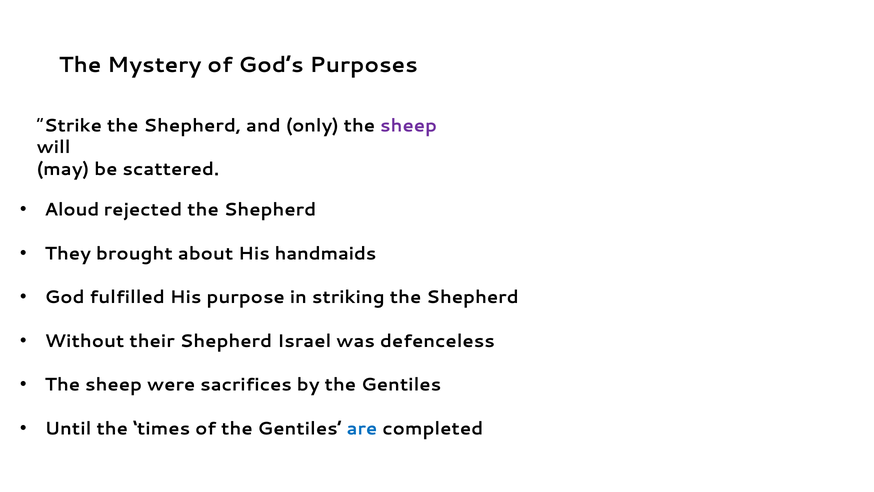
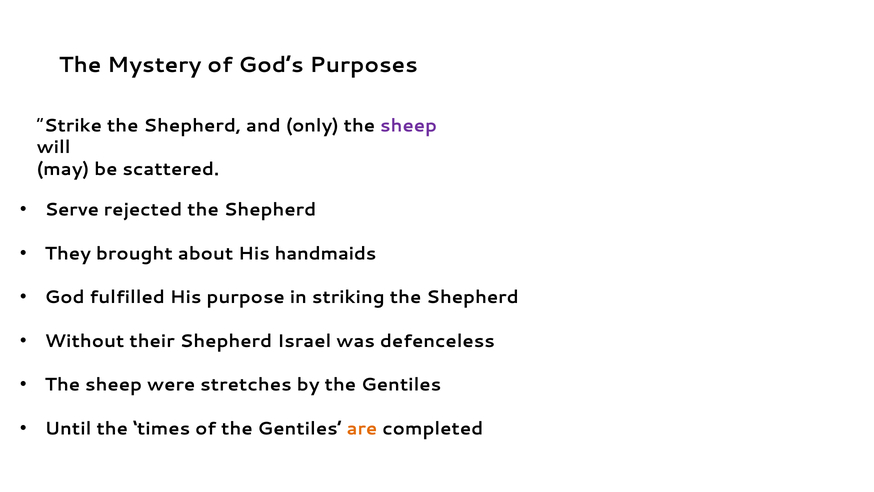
Aloud: Aloud -> Serve (72, 210)
sacrifices: sacrifices -> stretches (246, 385)
are colour: blue -> orange (362, 428)
